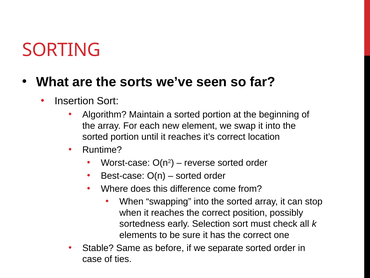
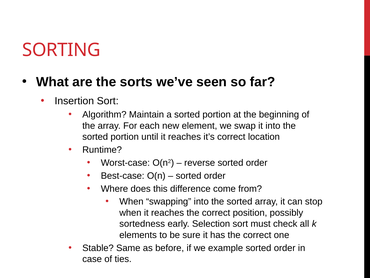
separate: separate -> example (226, 248)
